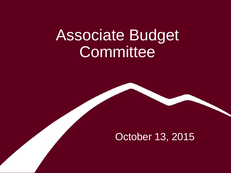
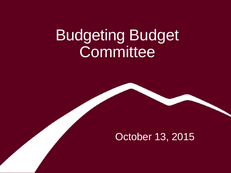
Associate: Associate -> Budgeting (90, 35)
